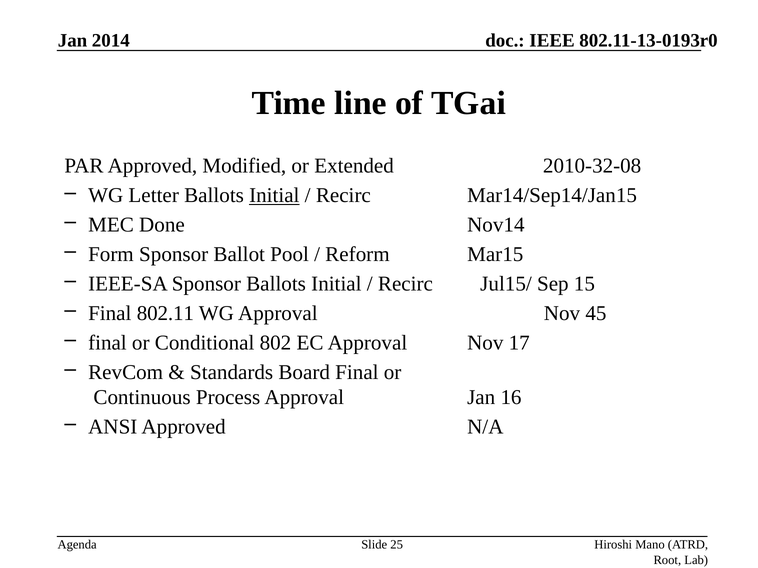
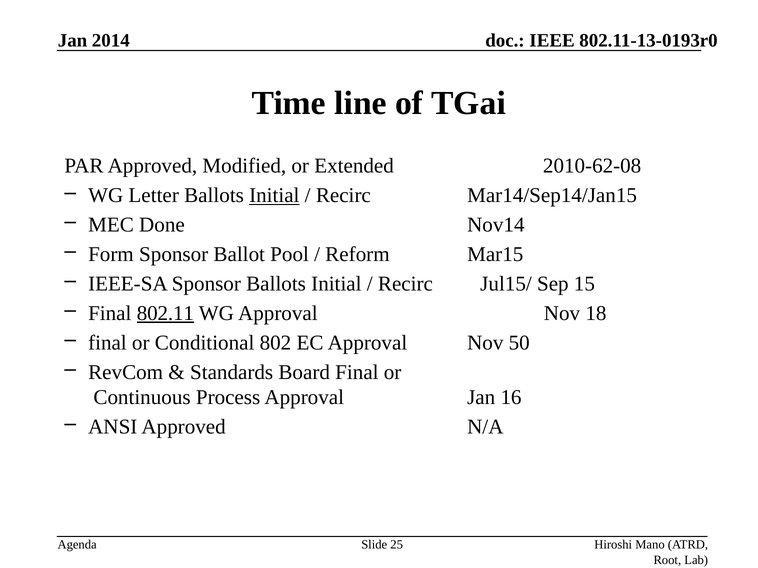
2010-32-08: 2010-32-08 -> 2010-62-08 (592, 166)
802.11 underline: none -> present (165, 314)
45: 45 -> 18 (596, 314)
17: 17 -> 50 (519, 343)
